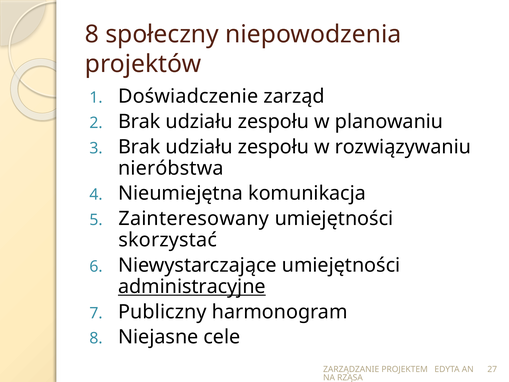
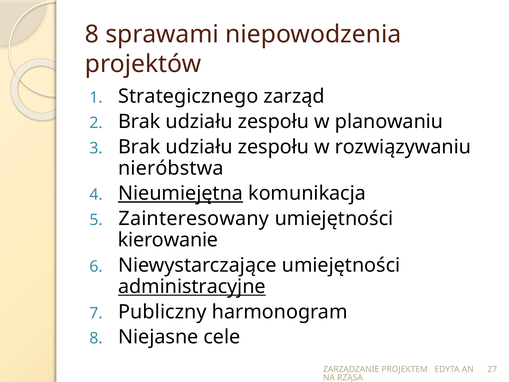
społeczny: społeczny -> sprawami (162, 34)
Doświadczenie: Doświadczenie -> Strategicznego (188, 96)
Nieumiejętna underline: none -> present (181, 193)
skorzystać: skorzystać -> kierowanie (168, 240)
